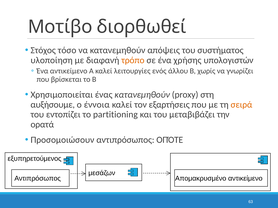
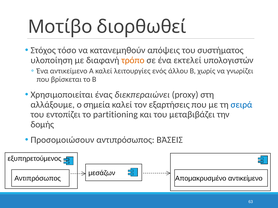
χρήσης: χρήσης -> εκτελεί (187, 60)
ένας κατανεμηθούν: κατανεμηθούν -> διεκπεραιώνει (142, 95)
αυξήσουμε: αυξήσουμε -> αλλάξουμε (53, 105)
έννοια: έννοια -> σημεία (97, 105)
σειρά colour: orange -> blue (241, 105)
ορατά: ορατά -> δομής (42, 125)
ΟΠΌΤΕ: ΟΠΌΤΕ -> ΒΆΣΕΙΣ (170, 140)
